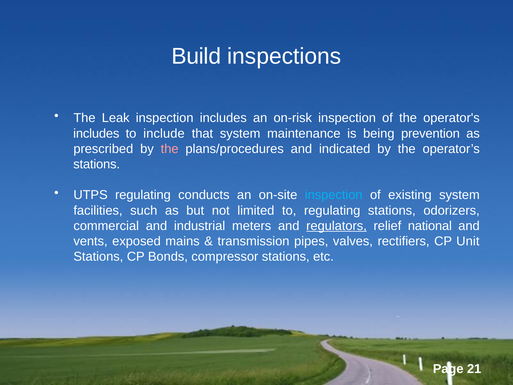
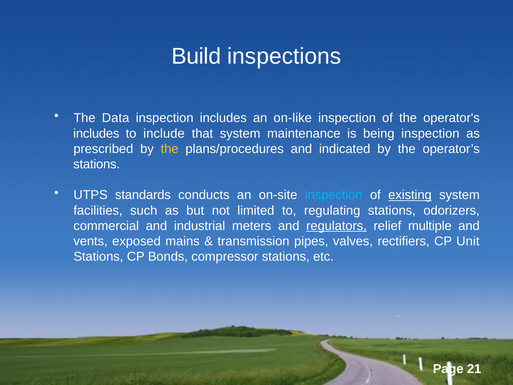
Leak: Leak -> Data (116, 118)
on-risk: on-risk -> on-like (293, 118)
being prevention: prevention -> inspection (430, 133)
the colour: pink -> yellow (170, 149)
UTPS regulating: regulating -> standards (143, 195)
existing underline: none -> present (410, 195)
national: national -> multiple (430, 226)
